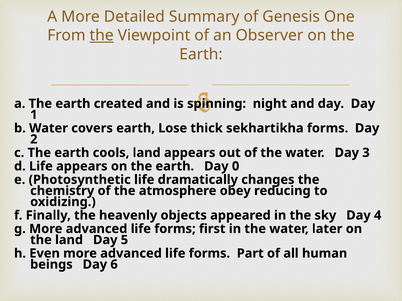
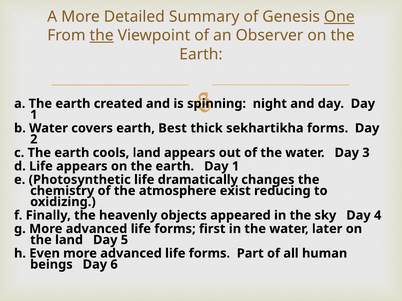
One underline: none -> present (339, 17)
Lose: Lose -> Best (173, 128)
earth Day 0: 0 -> 1 (236, 166)
obey: obey -> exist (235, 191)
